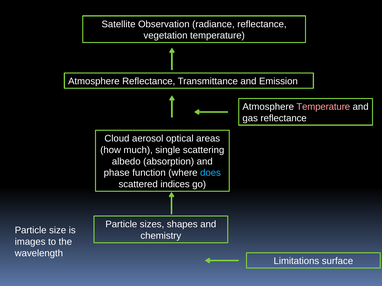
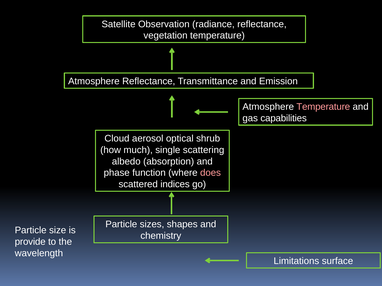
gas reflectance: reflectance -> capabilities (284, 118)
areas: areas -> shrub (208, 139)
does colour: light blue -> pink (211, 173)
images: images -> provide (30, 242)
